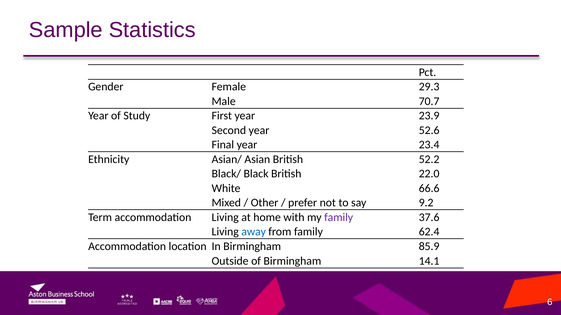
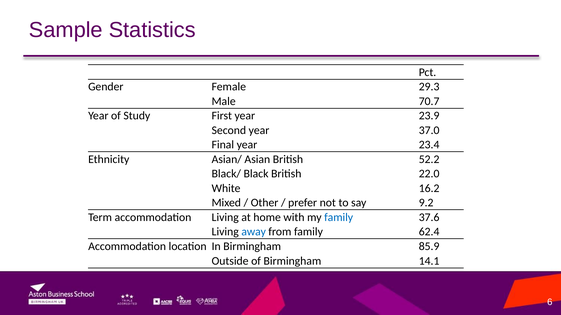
52.6: 52.6 -> 37.0 (429, 130)
66.6: 66.6 -> 16.2 (429, 189)
family colour: purple -> blue (339, 218)
